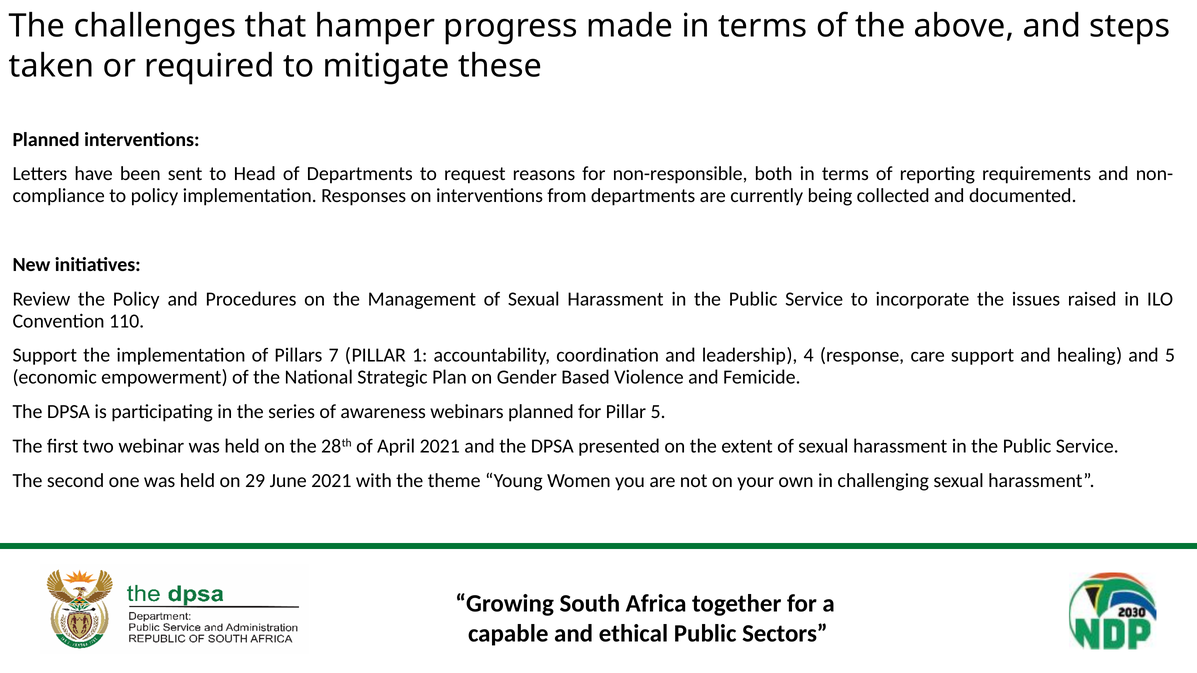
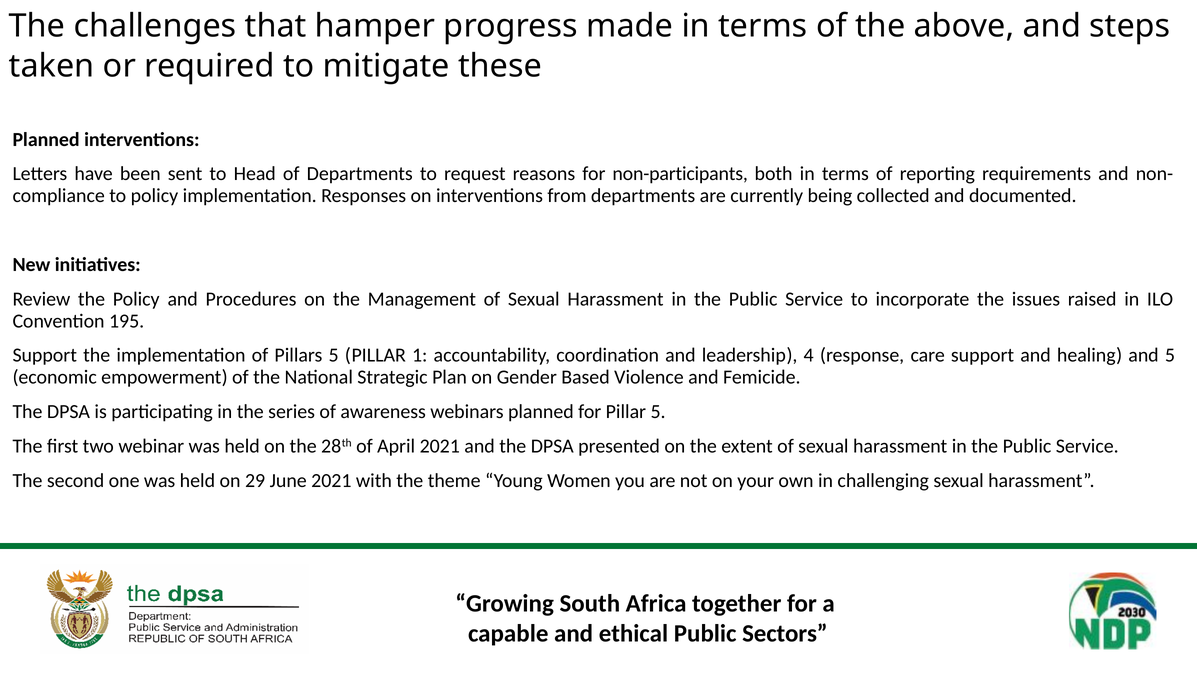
non-responsible: non-responsible -> non-participants (680, 174)
110: 110 -> 195 (127, 321)
Pillars 7: 7 -> 5 (334, 356)
